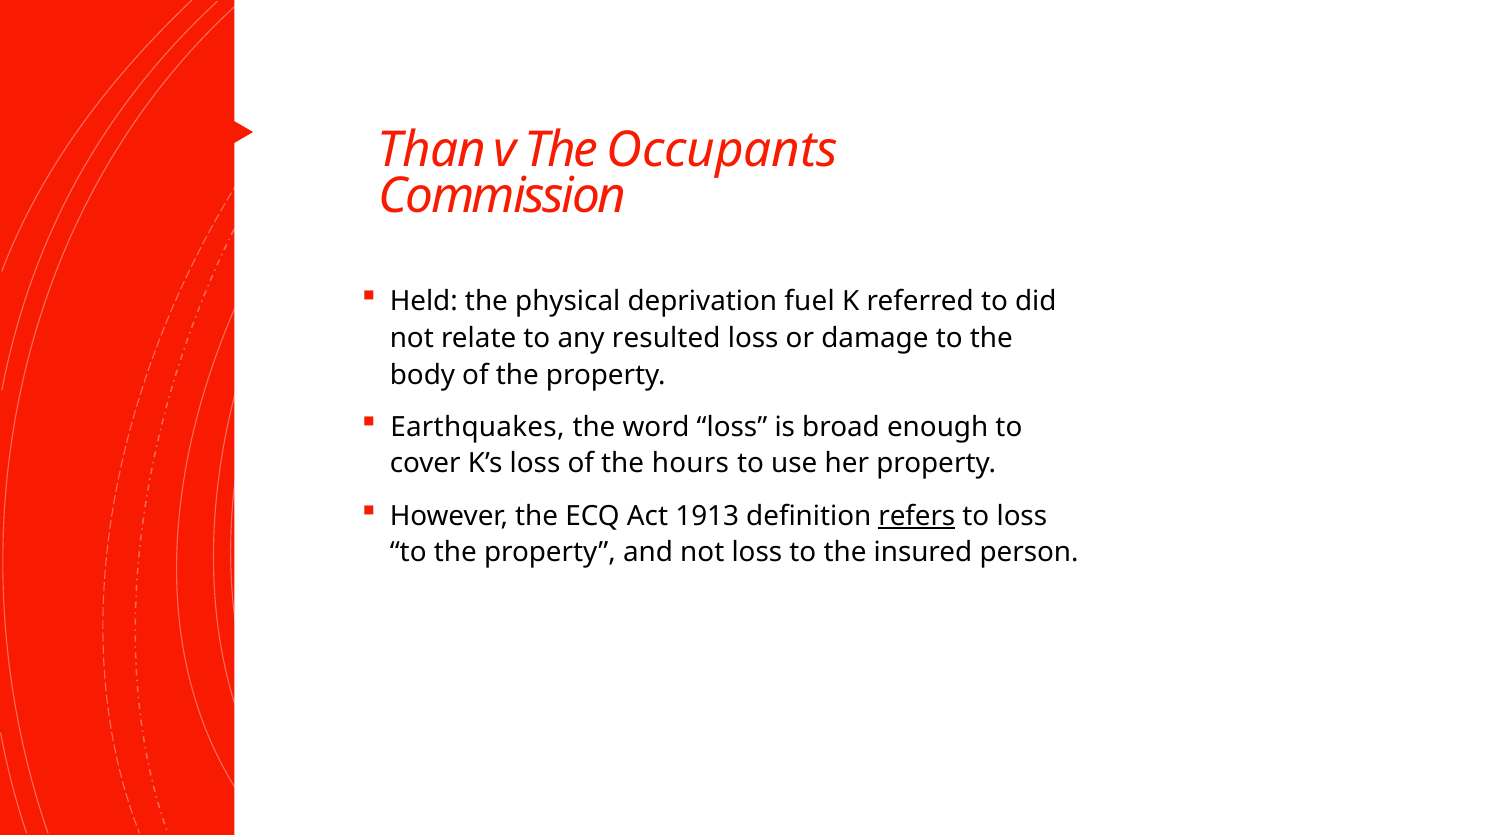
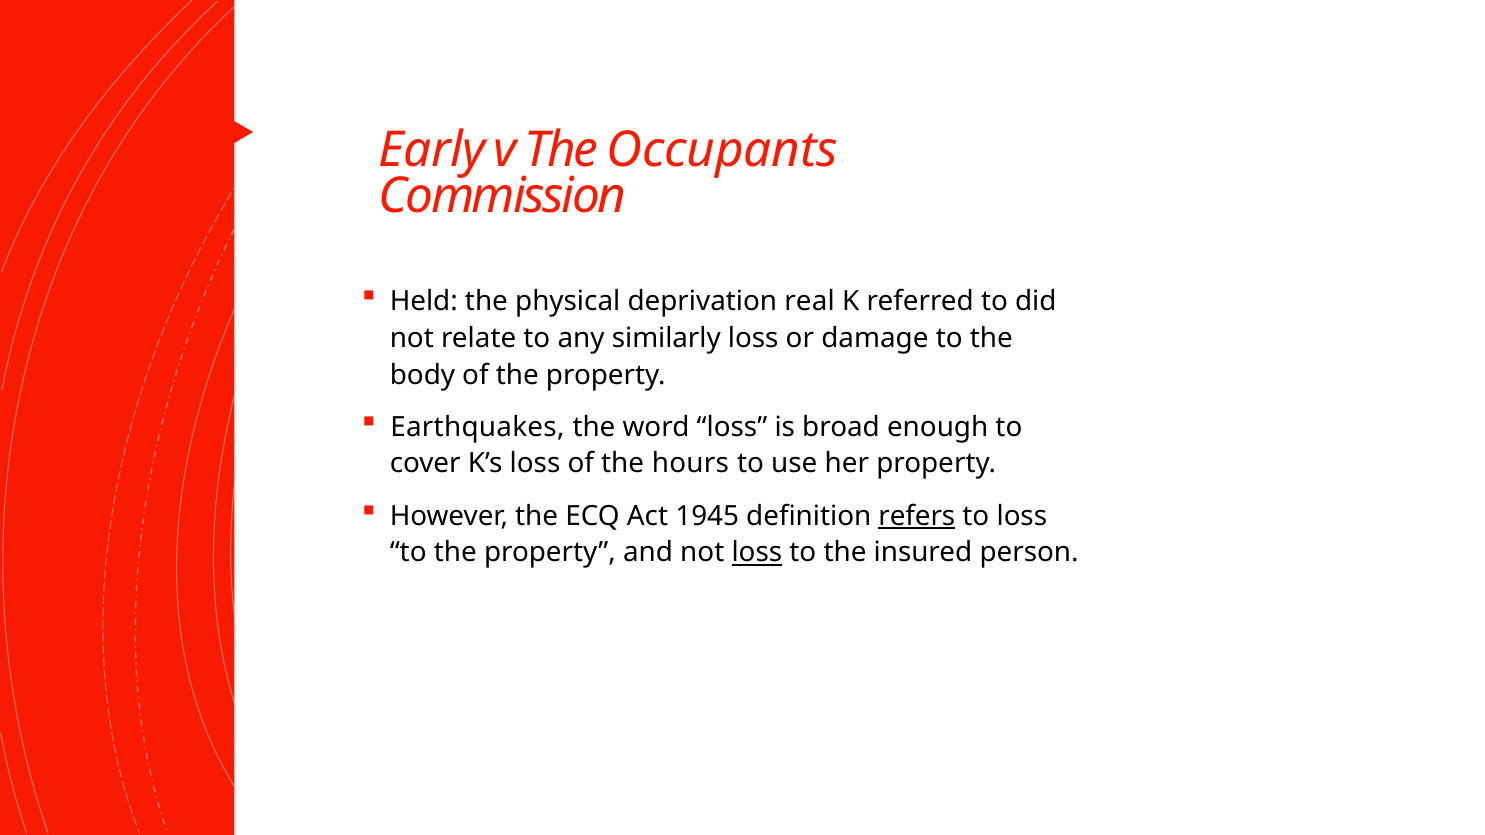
Than: Than -> Early (432, 150)
fuel: fuel -> real (810, 301)
resulted: resulted -> similarly (666, 338)
1913: 1913 -> 1945 (707, 516)
loss underline: none -> present (757, 553)
